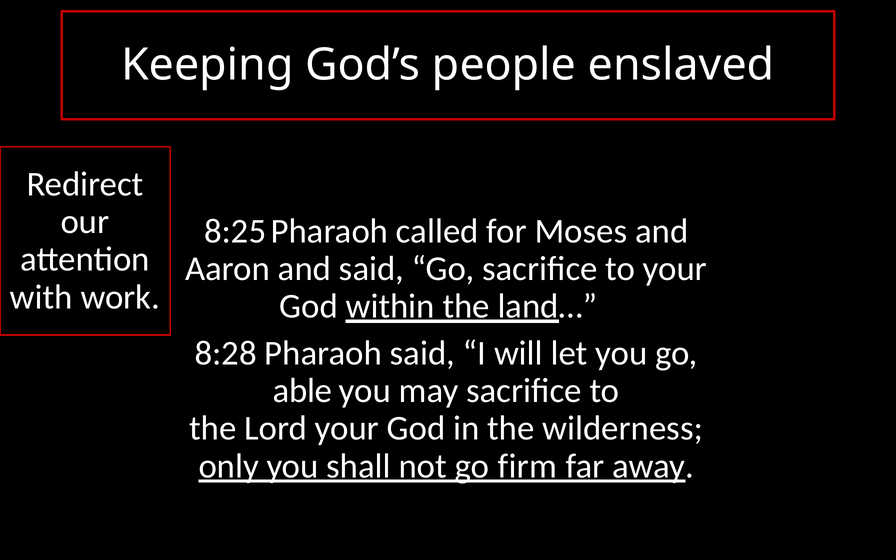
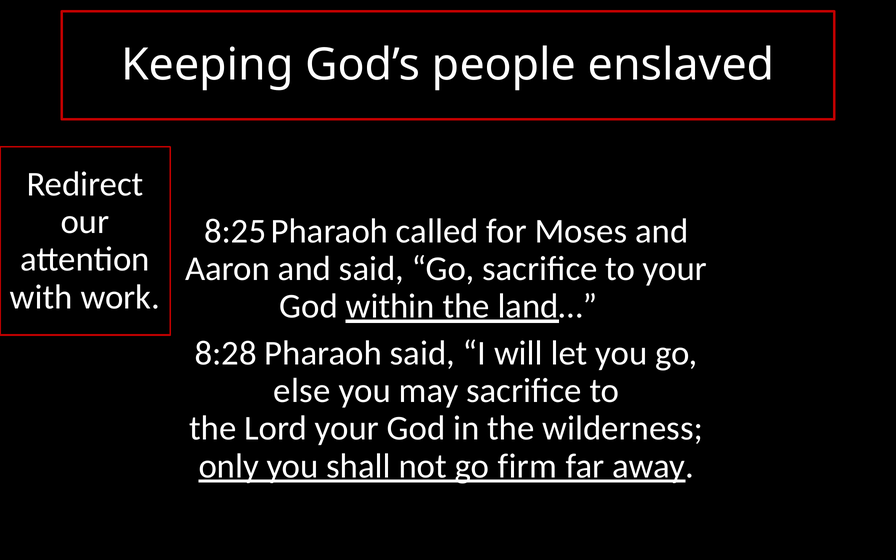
able: able -> else (302, 391)
